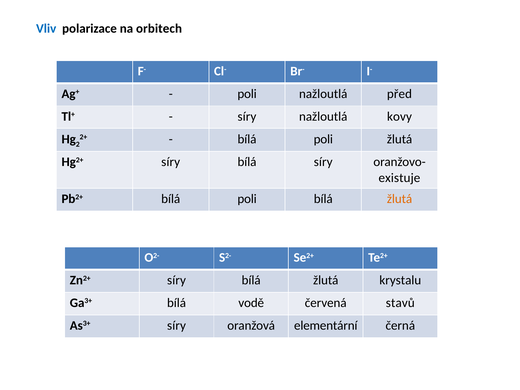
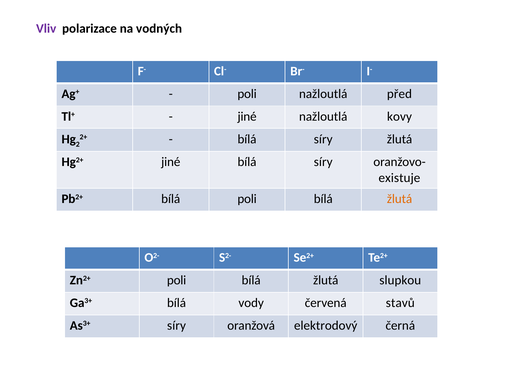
Vliv colour: blue -> purple (46, 28)
orbitech: orbitech -> vodných (159, 28)
síry: síry -> jiné (247, 117)
poli: poli -> síry (323, 139)
Hg2+ síry: síry -> jiné (171, 162)
Zn2+ síry: síry -> poli (177, 280)
krystalu: krystalu -> slupkou (400, 280)
vodě: vodě -> vody (251, 303)
elementární: elementární -> elektrodový (326, 326)
